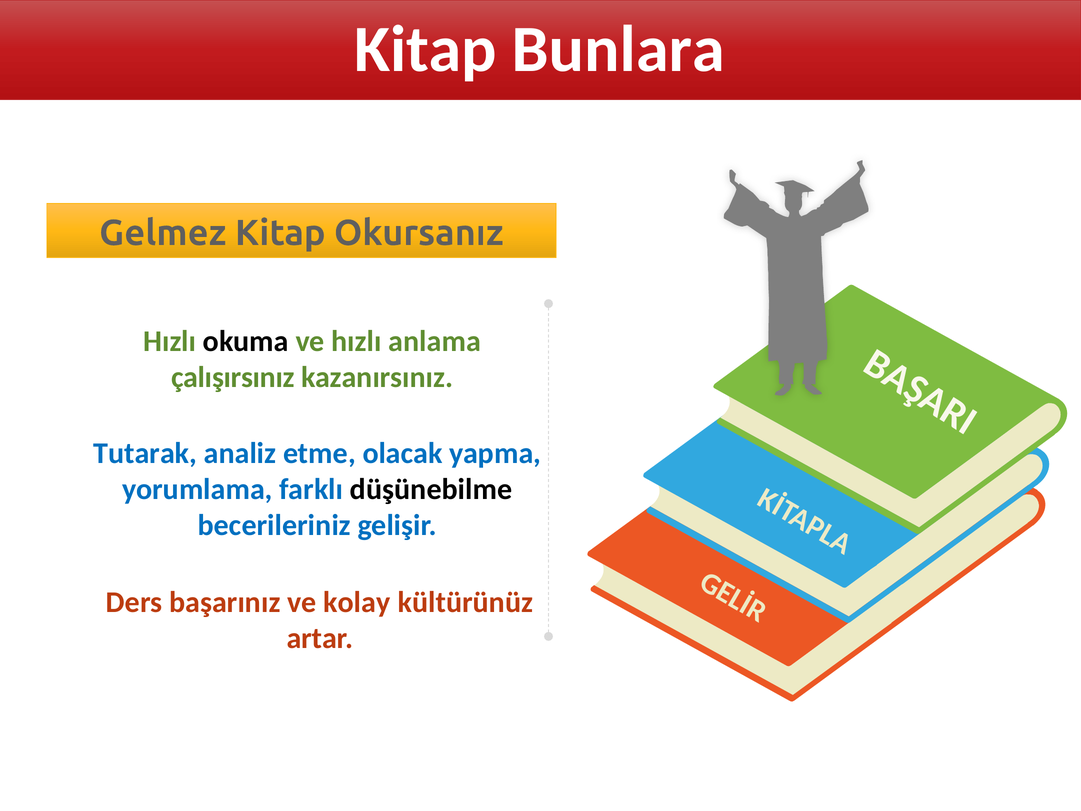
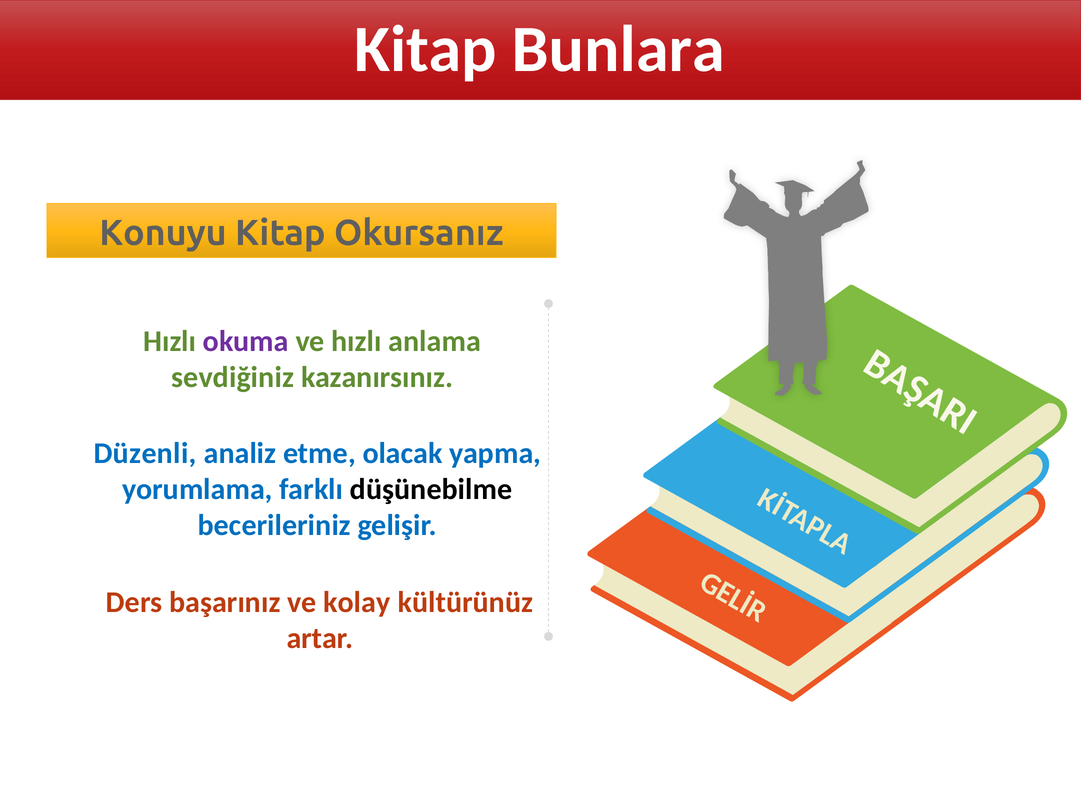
Gelmez: Gelmez -> Konuyu (163, 233)
okuma colour: black -> purple (246, 341)
çalışırsınız: çalışırsınız -> sevdiğiniz (233, 377)
Tutarak: Tutarak -> Düzenli (145, 453)
